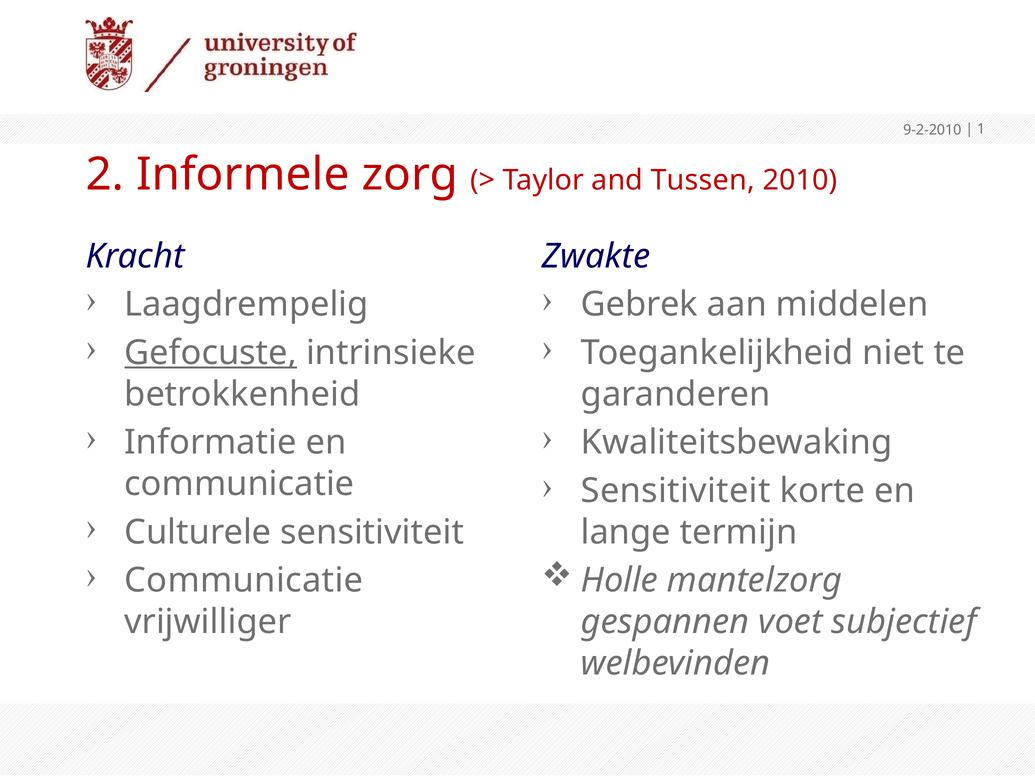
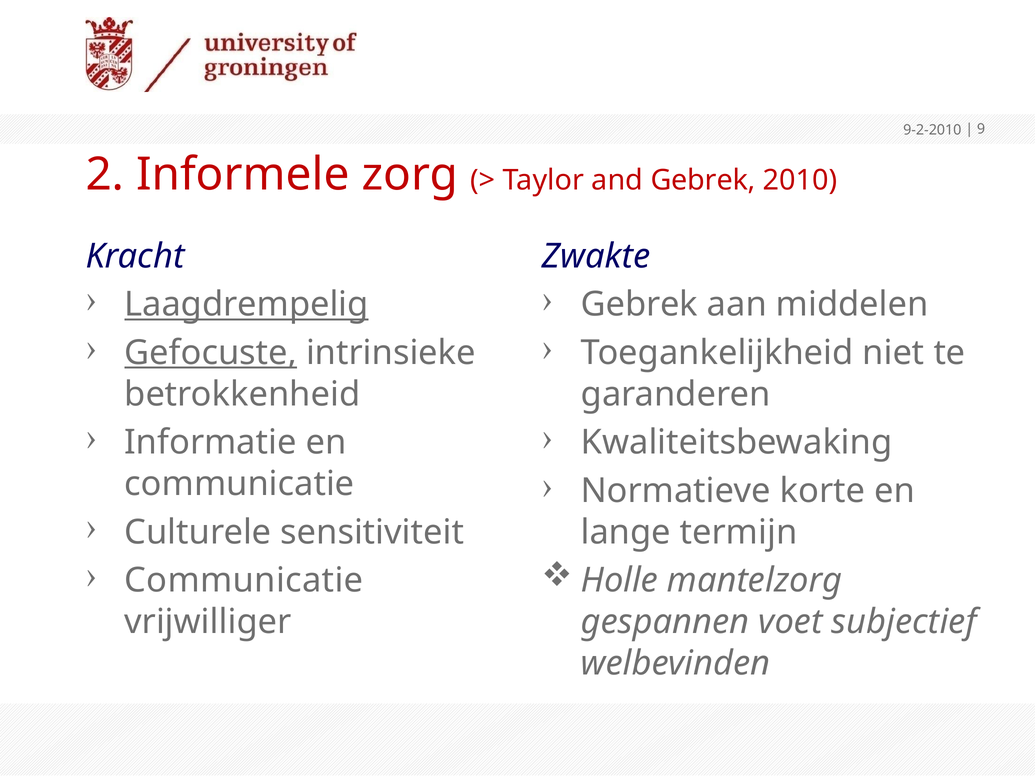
1: 1 -> 9 (981, 129)
and Tussen: Tussen -> Gebrek (703, 180)
Laagdrempelig underline: none -> present (246, 305)
Sensitiviteit: Sensitiviteit -> Normatieve (676, 491)
